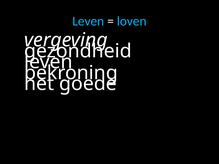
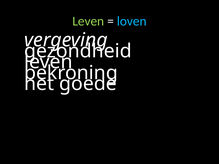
Leven colour: light blue -> light green (88, 21)
